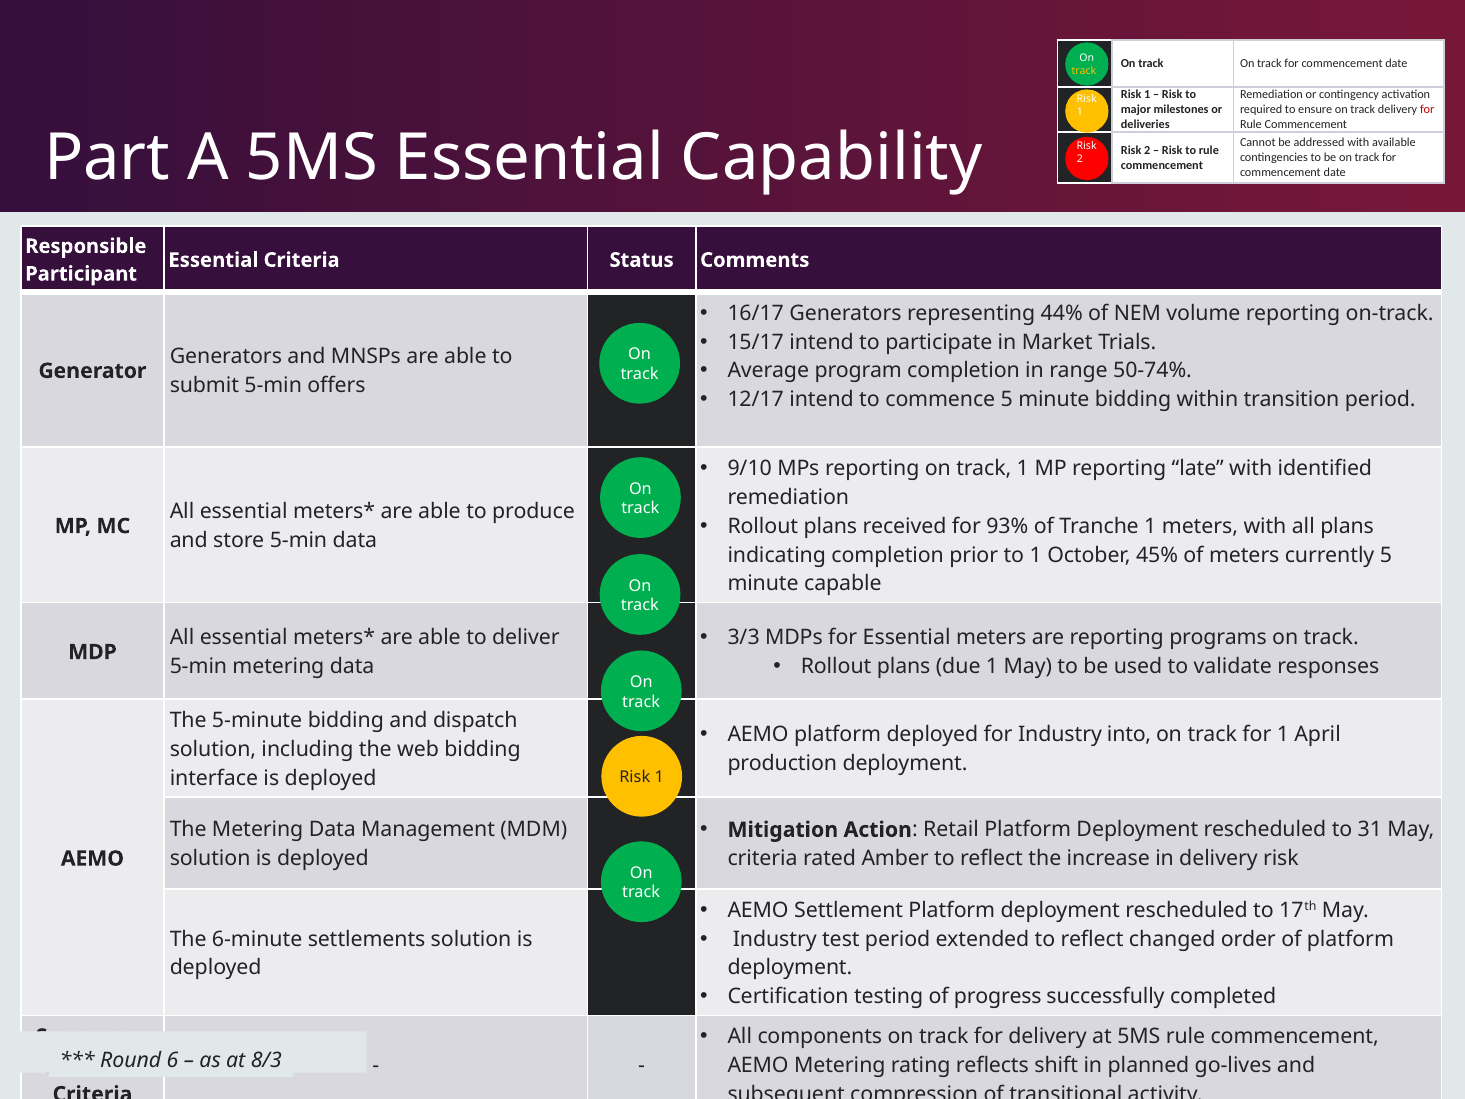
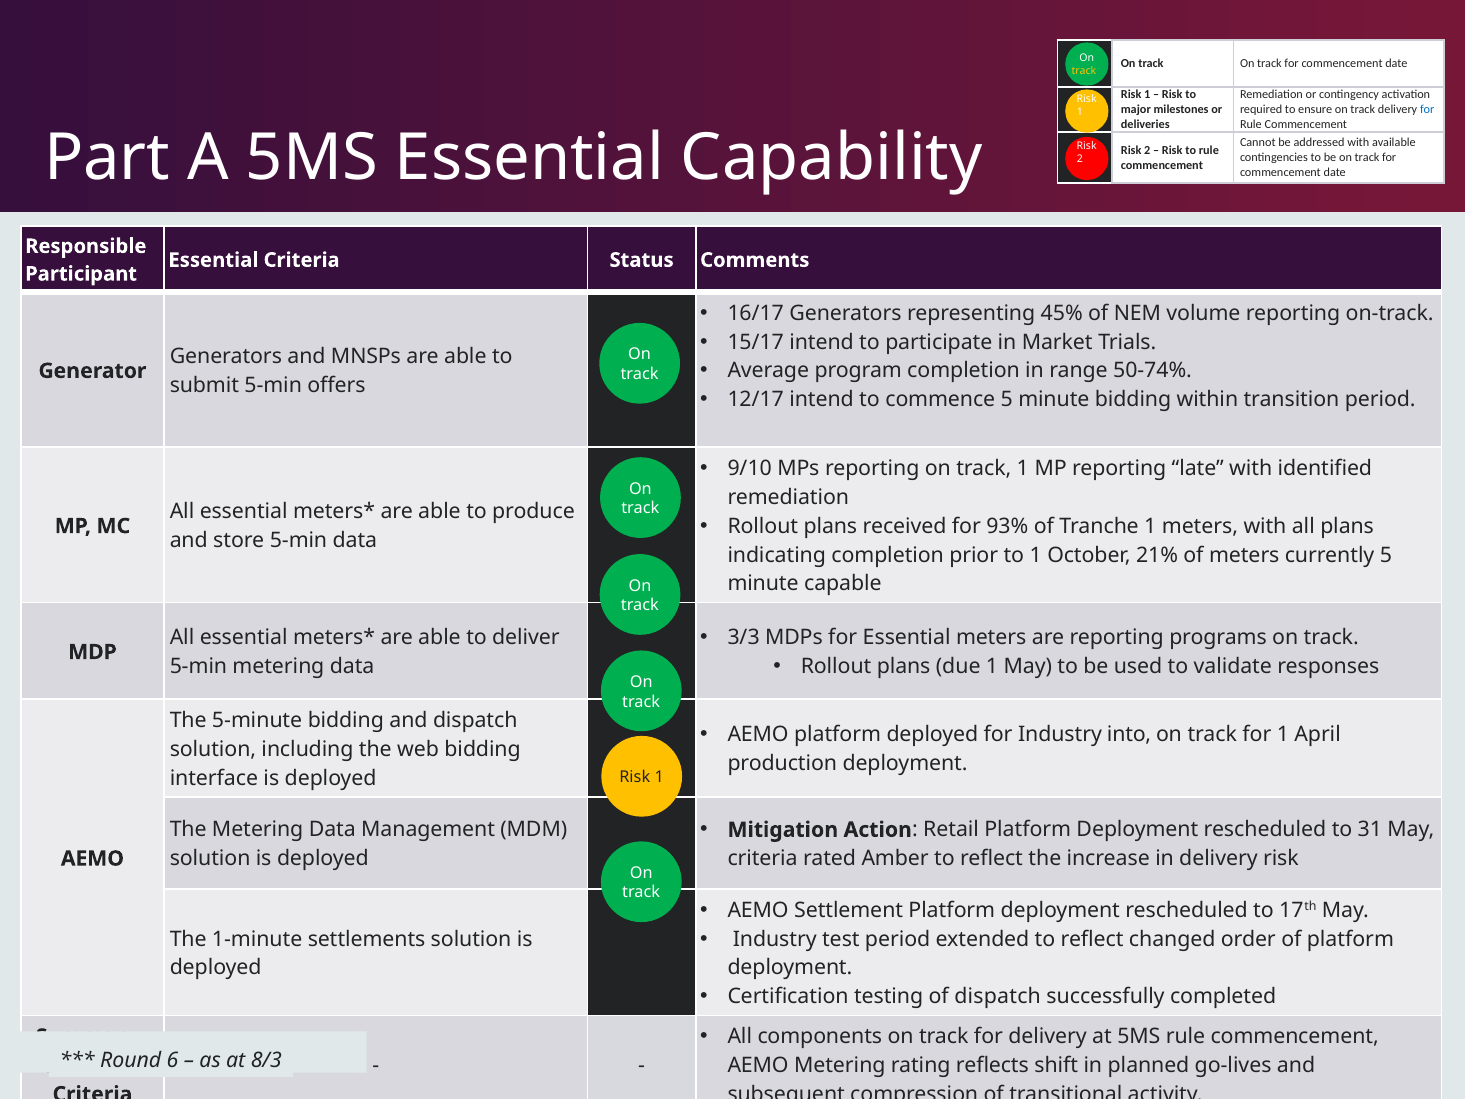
for colour: red -> blue (1427, 110)
44%: 44% -> 45% (1062, 313)
45%: 45% -> 21% (1157, 555)
6-minute: 6-minute -> 1-minute (257, 939)
of progress: progress -> dispatch (998, 997)
